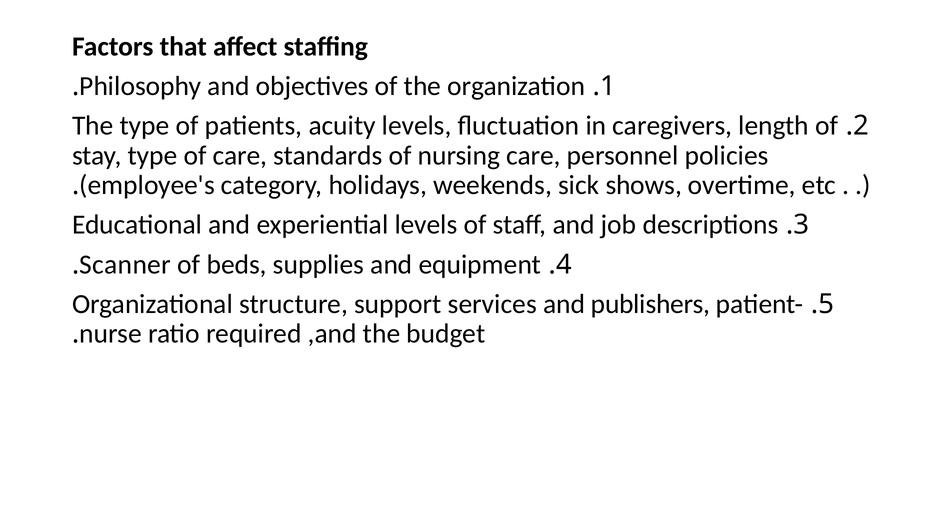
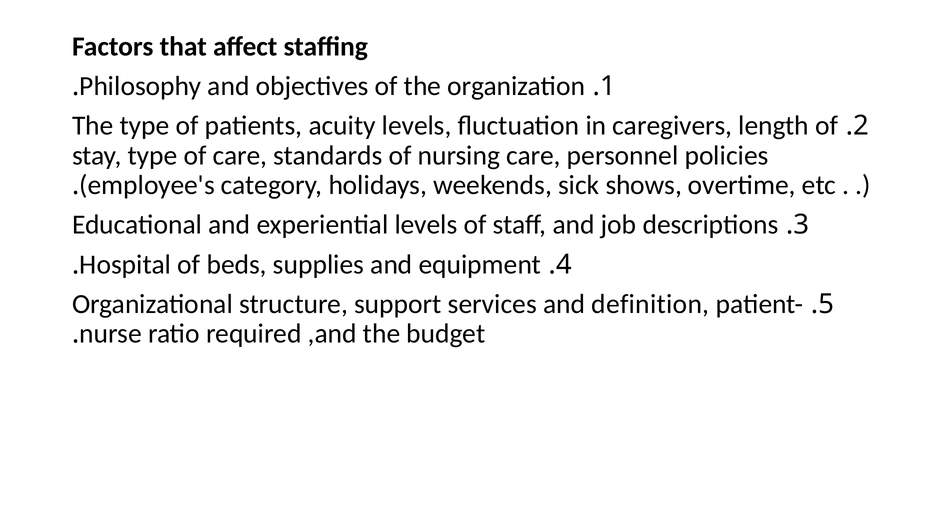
Scanner: Scanner -> Hospital (125, 264)
publishers: publishers -> definition (650, 304)
